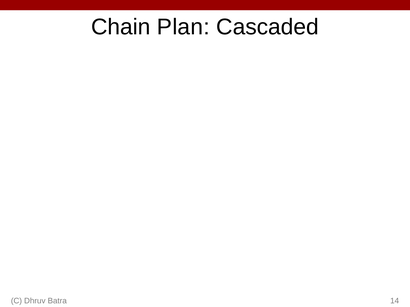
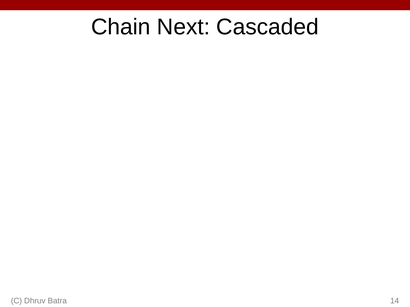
Plan: Plan -> Next (183, 27)
